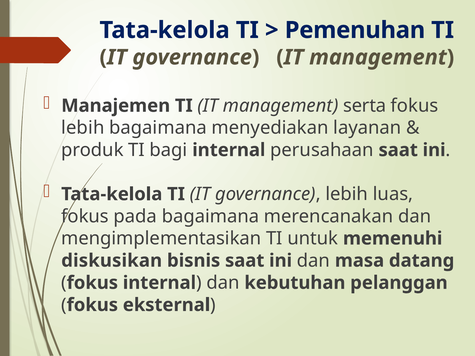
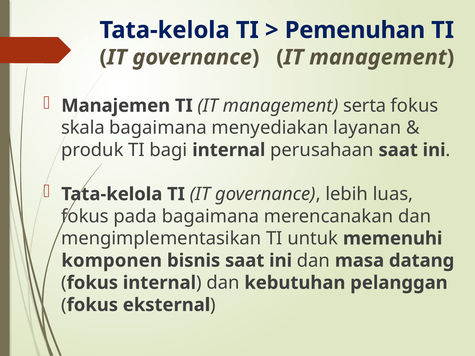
lebih: lebih -> skala (83, 128)
diskusikan: diskusikan -> komponen (112, 261)
